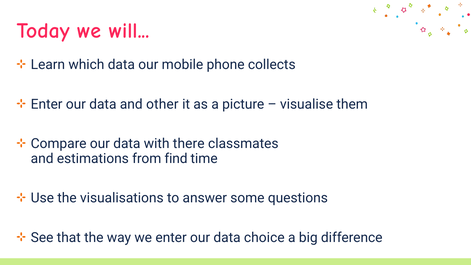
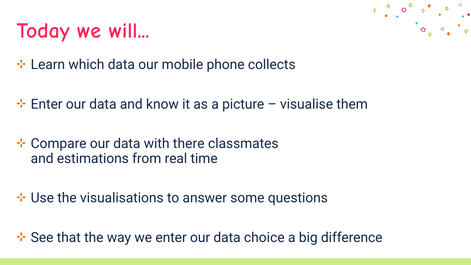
other: other -> know (162, 104)
find: find -> real (176, 159)
